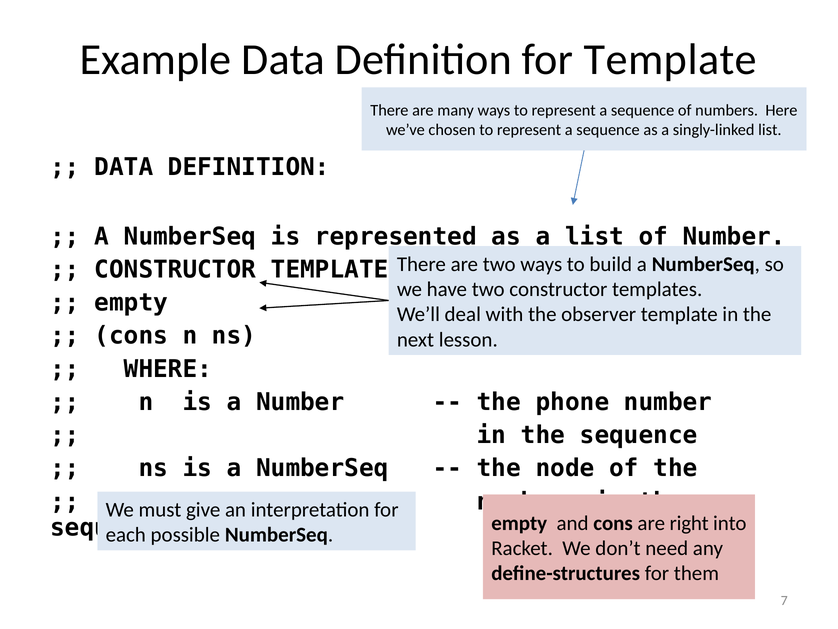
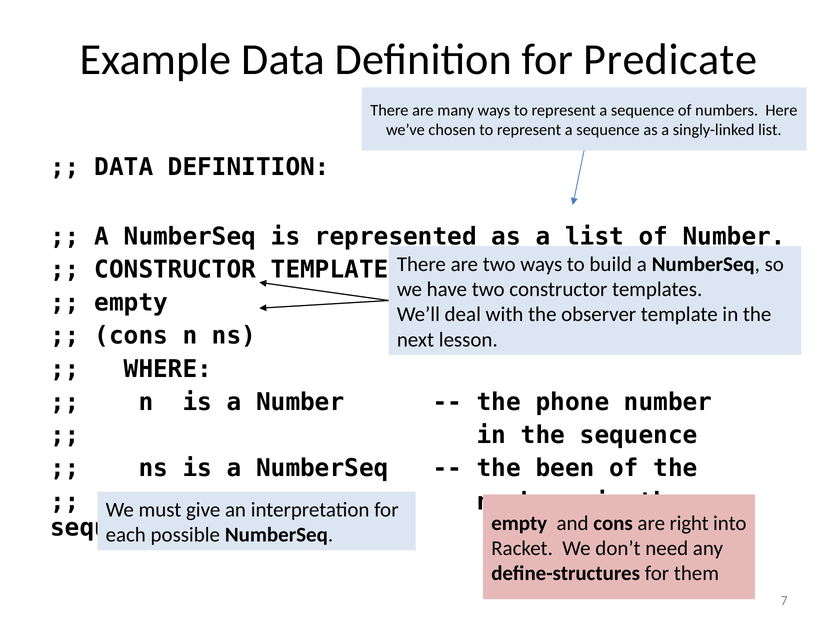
for Template: Template -> Predicate (670, 59)
node: node -> been (565, 468)
